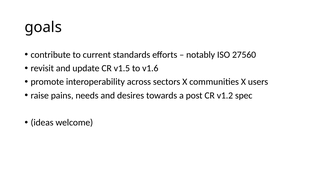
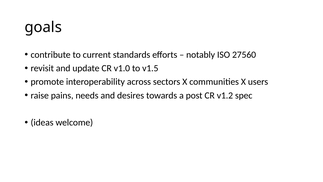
v1.5: v1.5 -> v1.0 (122, 68)
v1.6: v1.6 -> v1.5 (150, 68)
